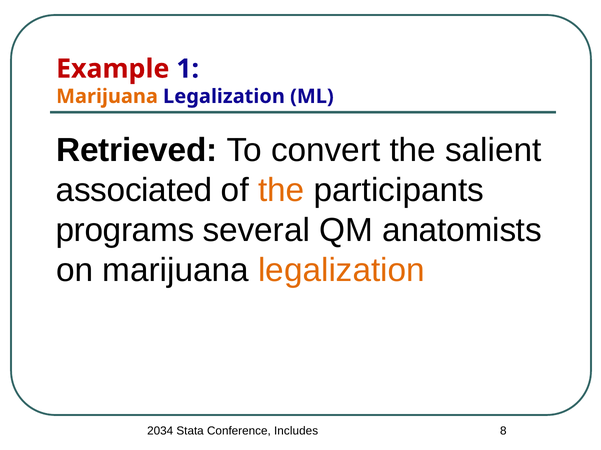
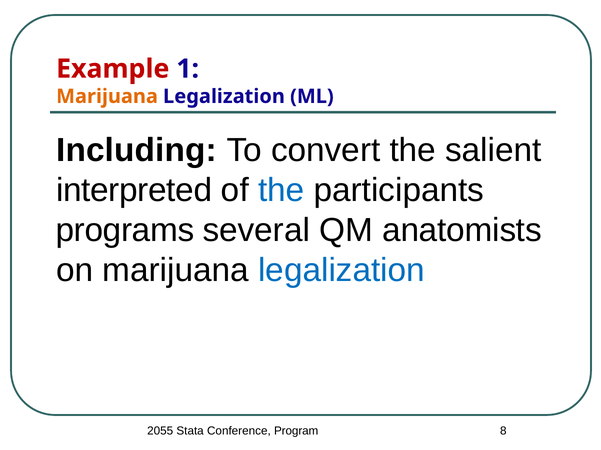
Retrieved: Retrieved -> Including (137, 151)
associated: associated -> interpreted (134, 191)
the colour: orange -> blue (281, 191)
legalization colour: orange -> blue (342, 271)
2034: 2034 -> 2055 (160, 432)
Includes: Includes -> Program (296, 432)
